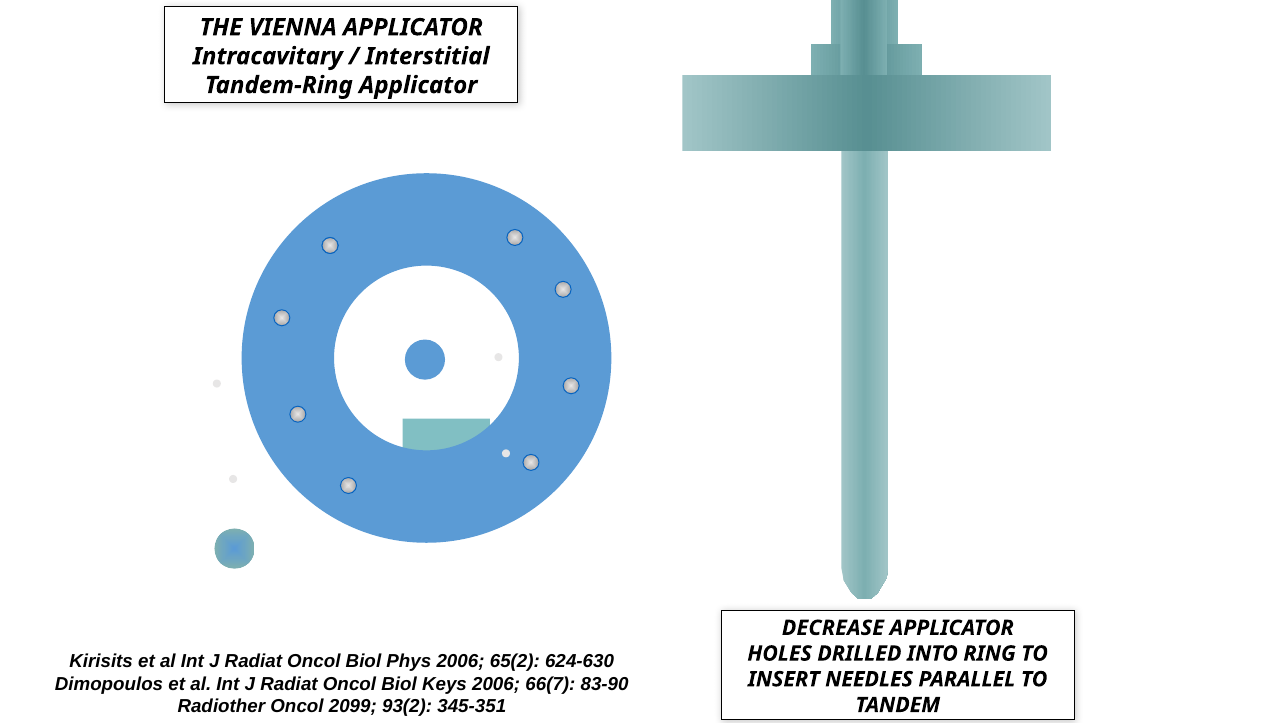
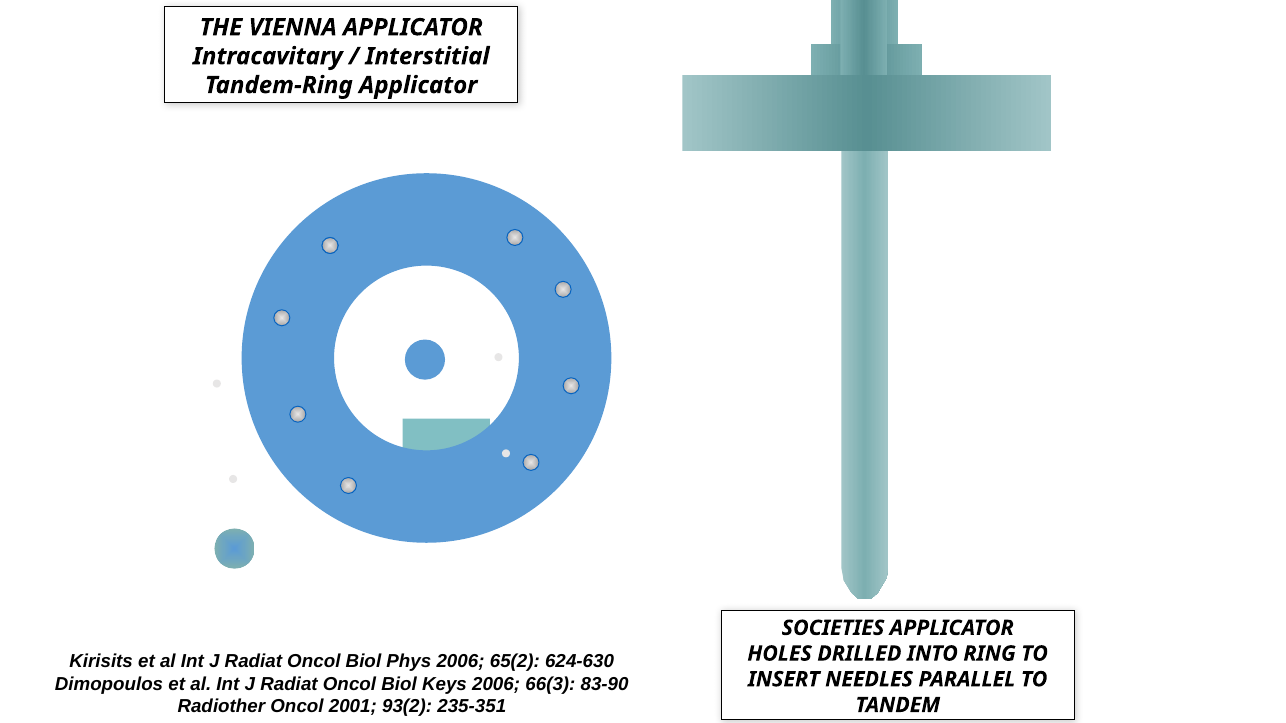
DECREASE: DECREASE -> SOCIETIES (833, 628)
66(7: 66(7 -> 66(3 (550, 684)
2099: 2099 -> 2001 (353, 707)
345-351: 345-351 -> 235-351 (472, 707)
